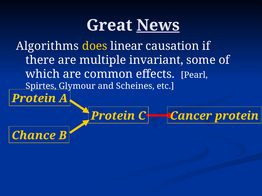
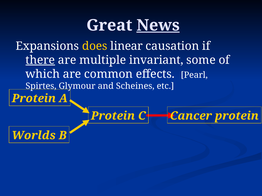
Algorithms: Algorithms -> Expansions (47, 46)
there underline: none -> present (40, 60)
Chance: Chance -> Worlds (34, 136)
